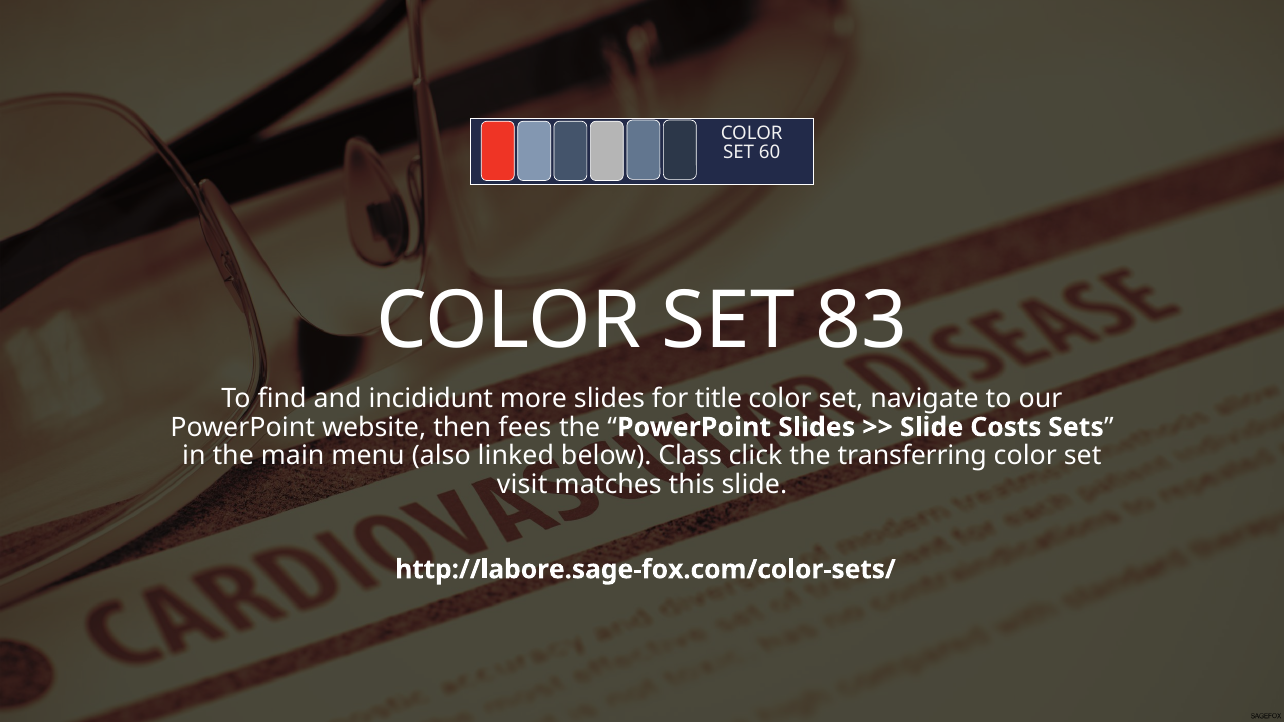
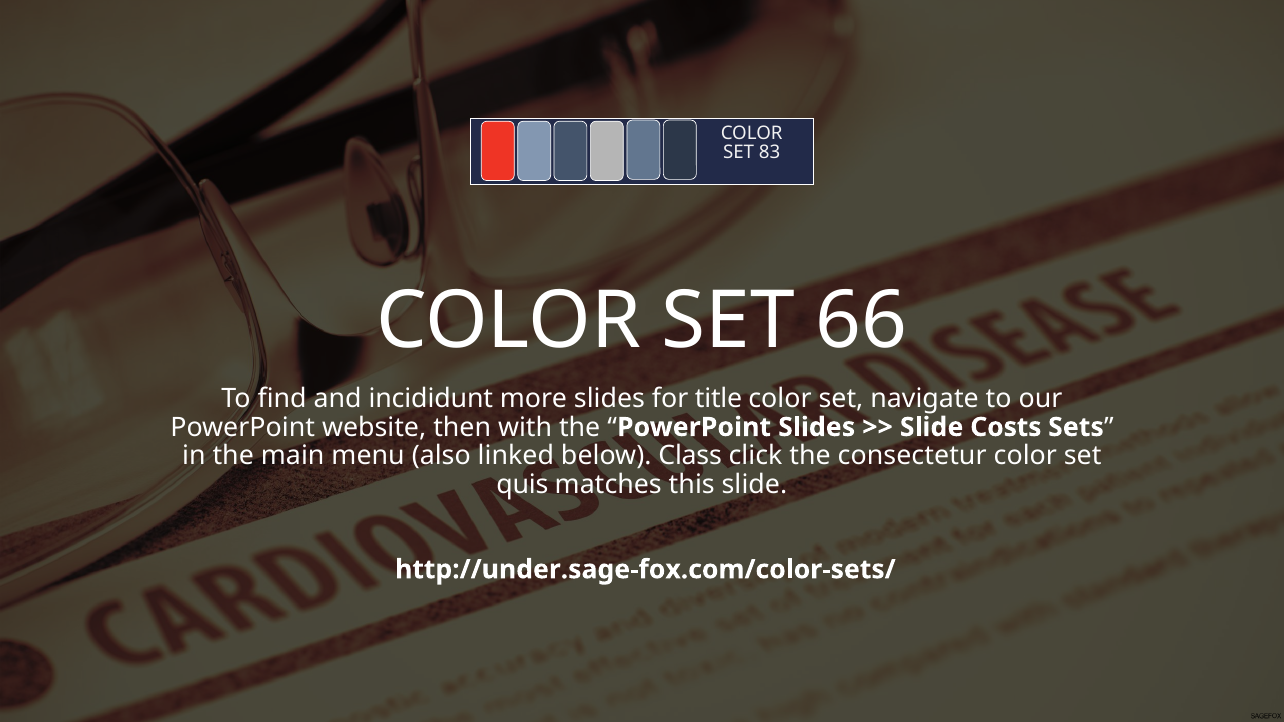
60: 60 -> 83 (770, 152)
83: 83 -> 66 (862, 321)
fees: fees -> with (525, 427)
transferring: transferring -> consectetur (912, 456)
visit: visit -> quis (522, 485)
http://labore.sage-fox.com/color-sets/: http://labore.sage-fox.com/color-sets/ -> http://under.sage-fox.com/color-sets/ (645, 570)
